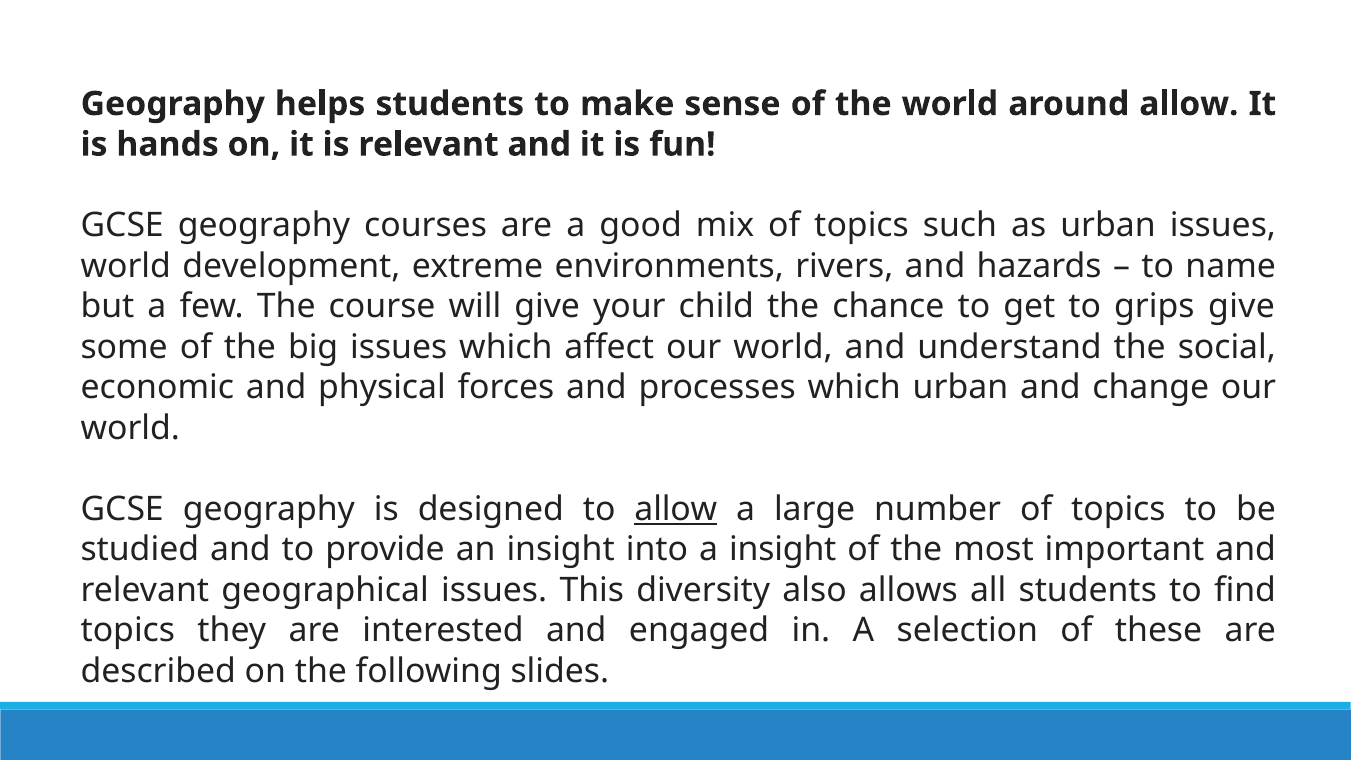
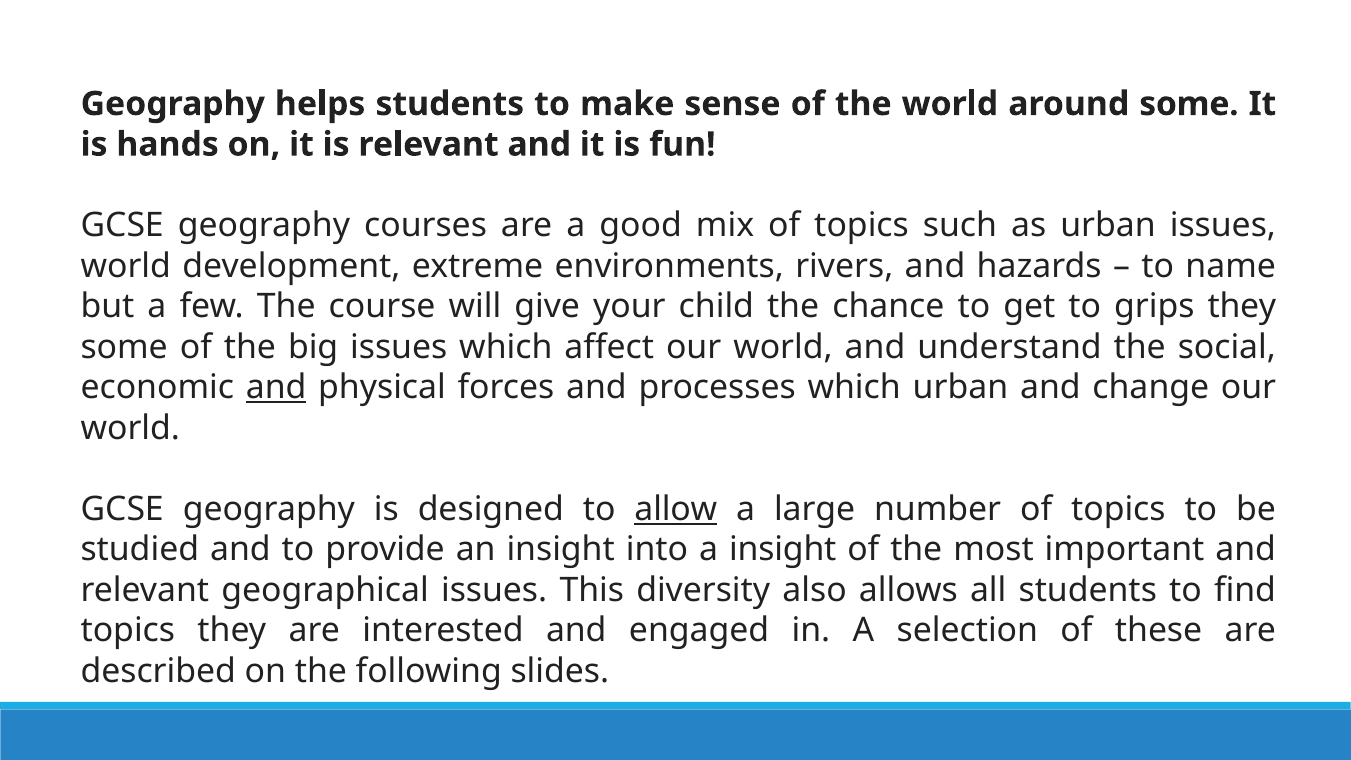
around allow: allow -> some (1189, 104)
grips give: give -> they (1242, 307)
and underline: none -> present (276, 388)
